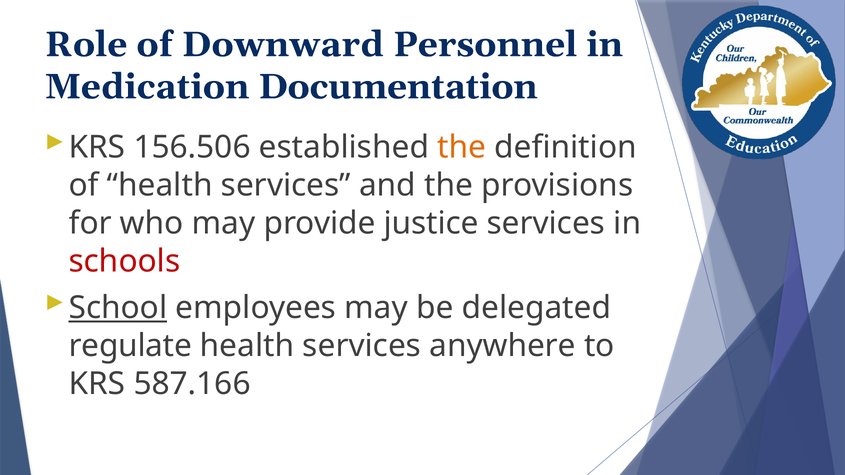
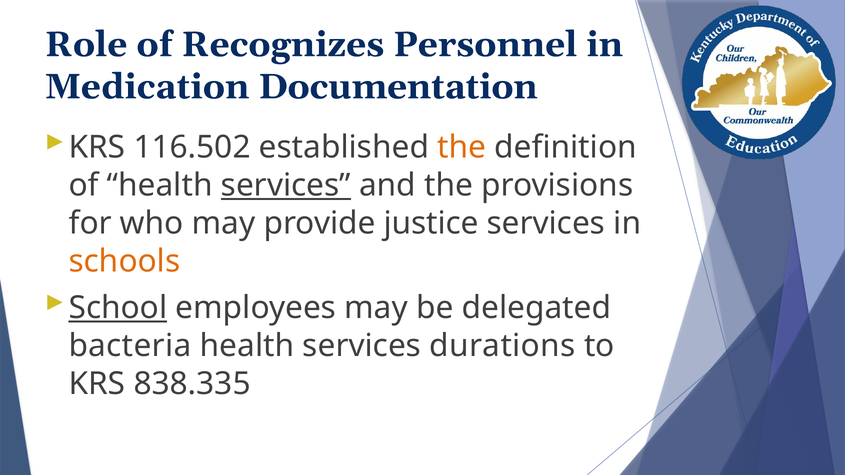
Downward: Downward -> Recognizes (283, 45)
156.506: 156.506 -> 116.502 (192, 147)
services underline: none -> present (286, 185)
schools colour: red -> orange (124, 261)
regulate: regulate -> bacteria (130, 346)
anywhere: anywhere -> durations (502, 346)
587.166: 587.166 -> 838.335 (192, 384)
